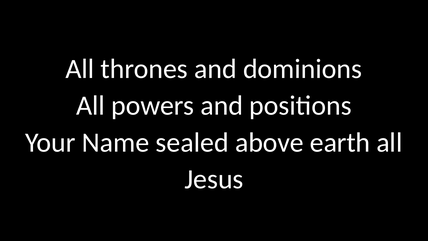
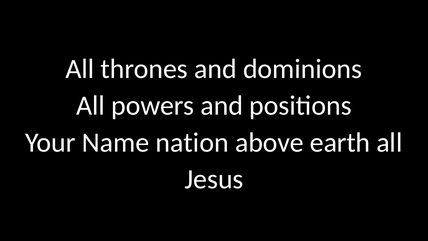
sealed: sealed -> nation (192, 142)
